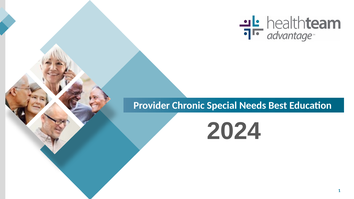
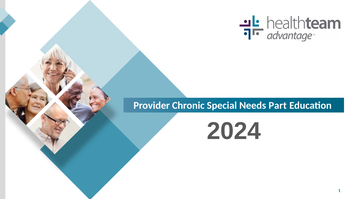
Best: Best -> Part (278, 106)
